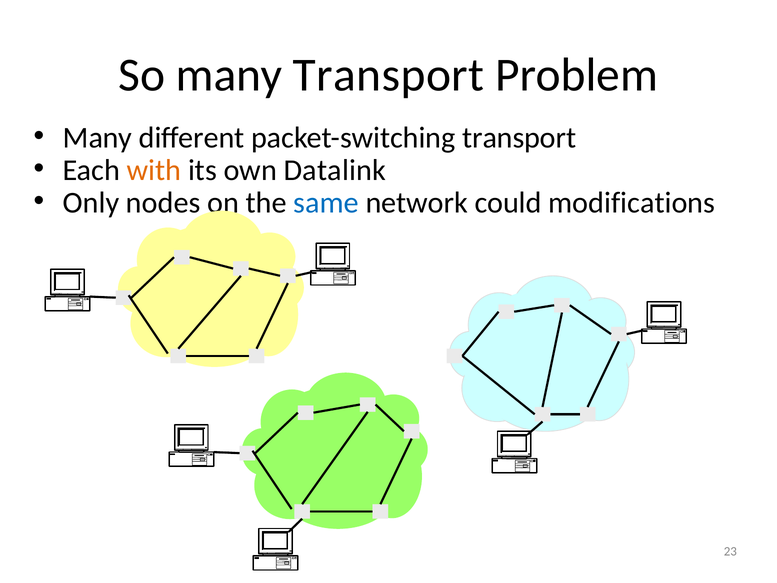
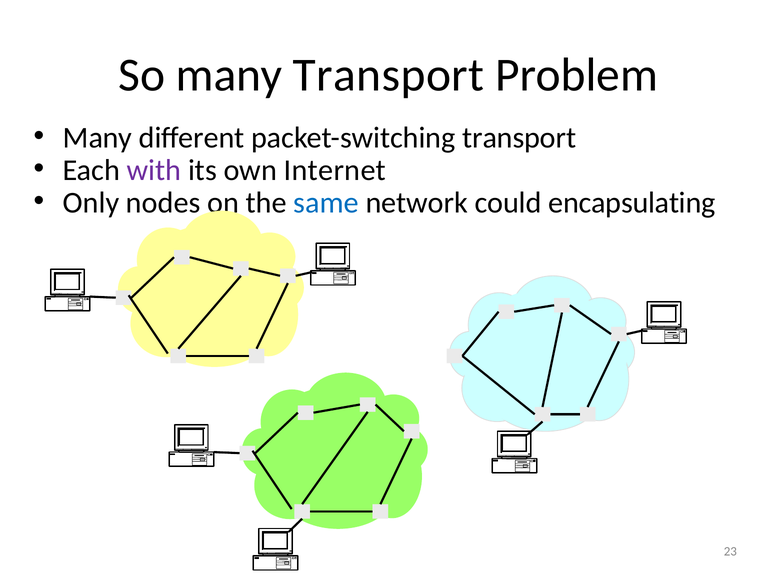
with colour: orange -> purple (154, 170)
Datalink: Datalink -> Internet (335, 170)
modifications: modifications -> encapsulating (632, 203)
